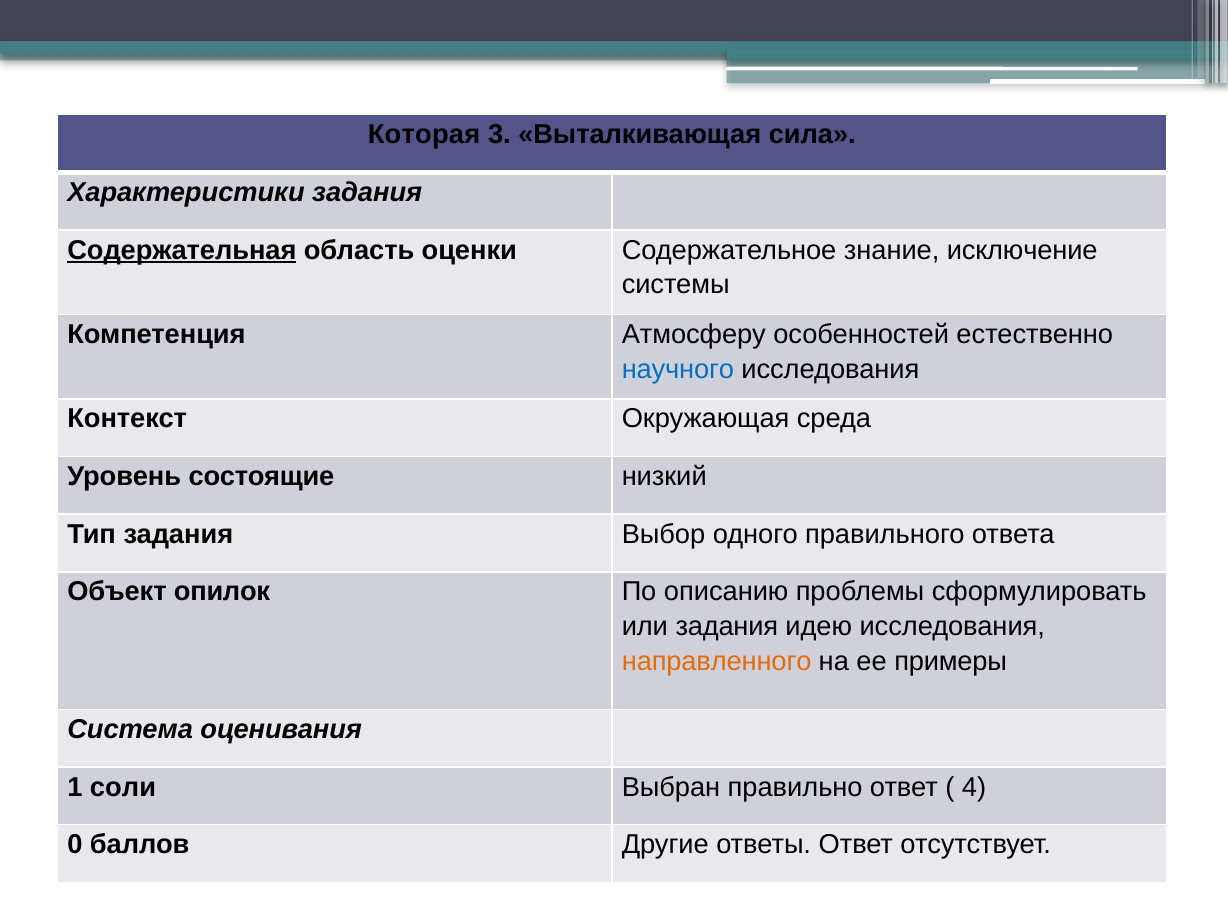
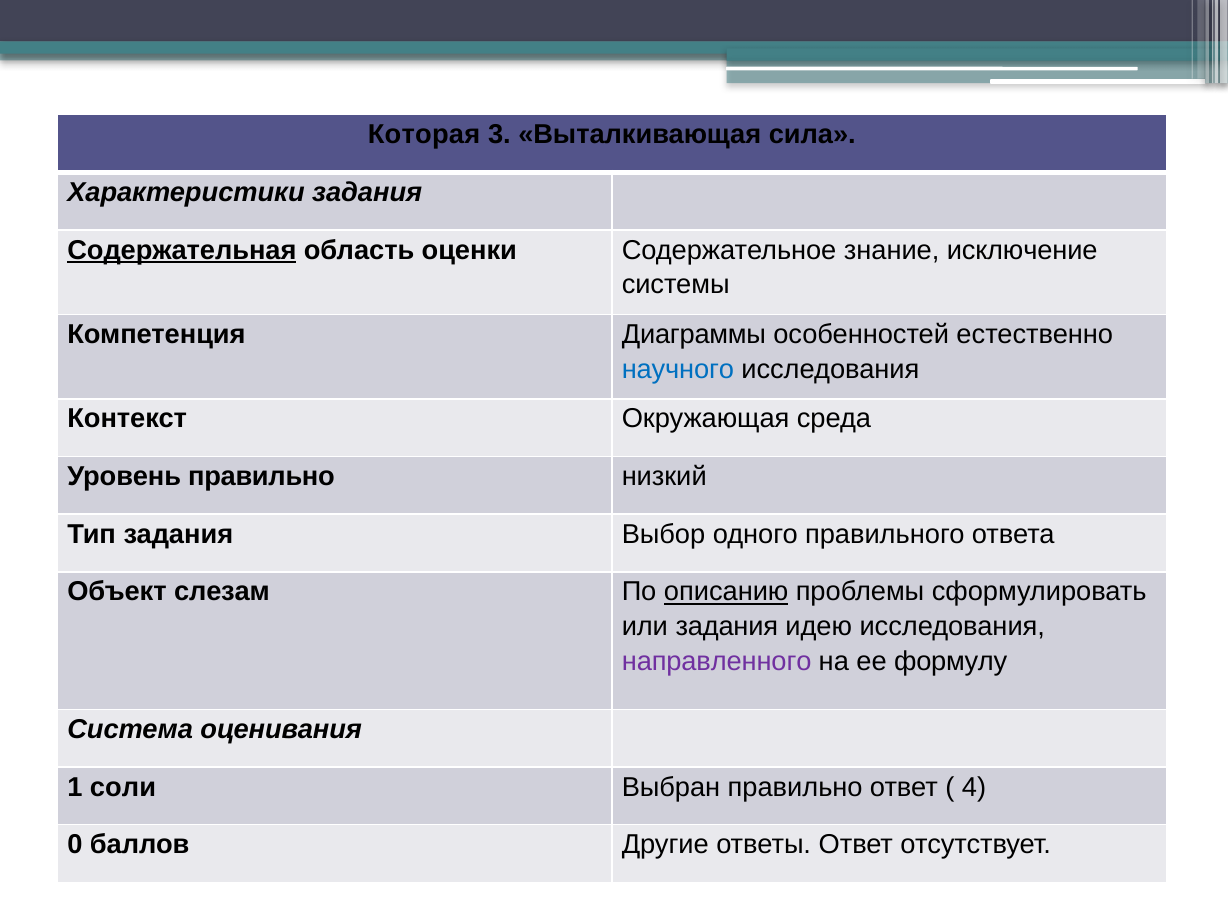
Атмосферу: Атмосферу -> Диаграммы (694, 335)
Уровень состоящие: состоящие -> правильно (261, 477)
опилок: опилок -> слезам (222, 592)
описанию underline: none -> present (726, 592)
направленного colour: orange -> purple (717, 662)
примеры: примеры -> формулу (951, 662)
